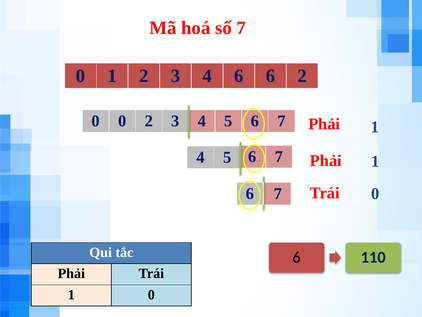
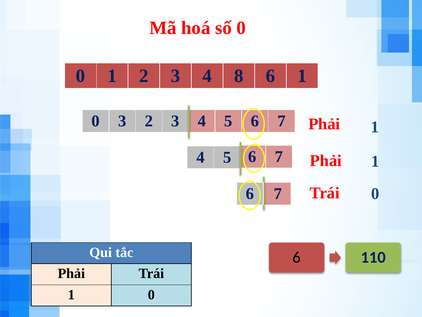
số 7: 7 -> 0 (241, 28)
4 6: 6 -> 8 (239, 76)
6 2: 2 -> 1 (302, 76)
0 0: 0 -> 3 (122, 121)
